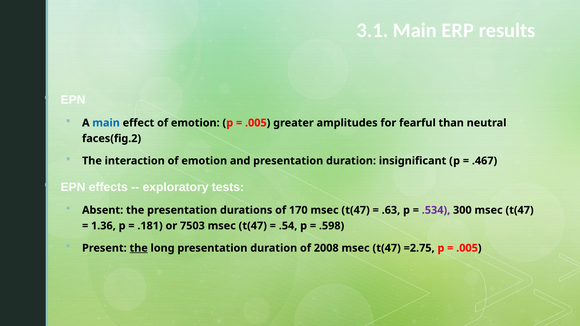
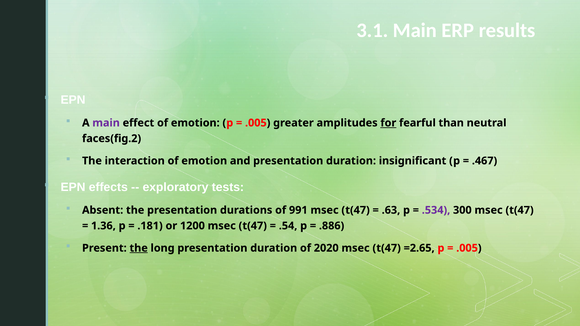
main colour: blue -> purple (106, 123)
for underline: none -> present (388, 123)
170: 170 -> 991 (298, 210)
7503: 7503 -> 1200 (192, 226)
.598: .598 -> .886 (332, 226)
2008: 2008 -> 2020 (326, 248)
=2.75: =2.75 -> =2.65 (419, 248)
